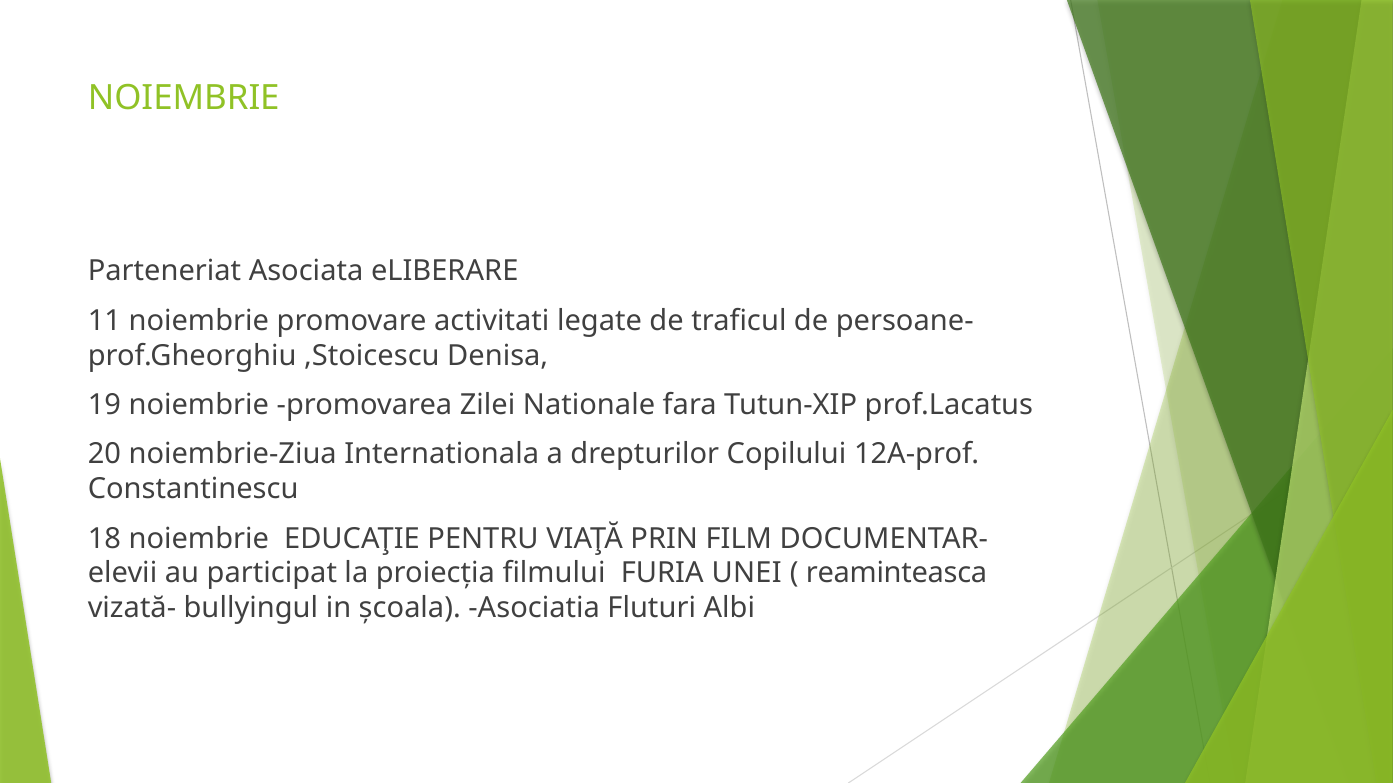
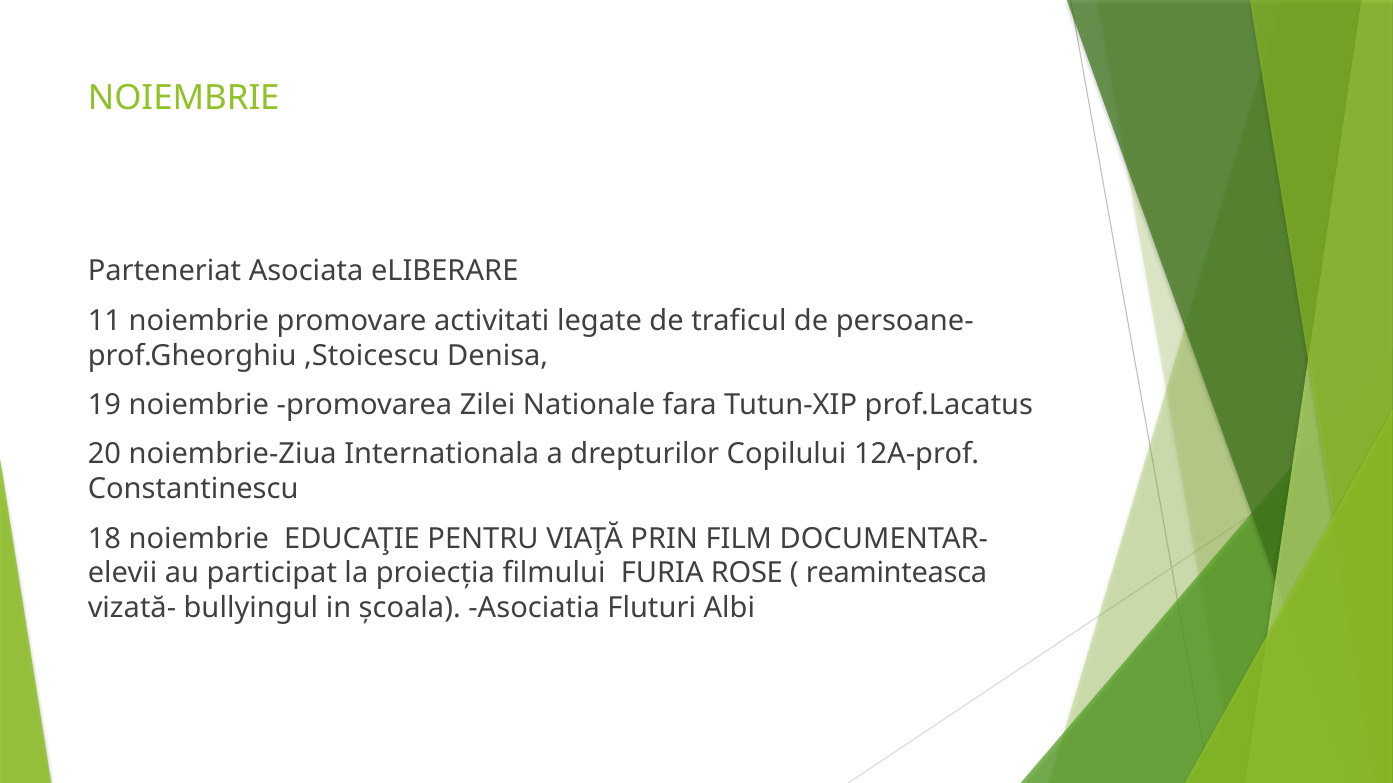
UNEI: UNEI -> ROSE (747, 574)
